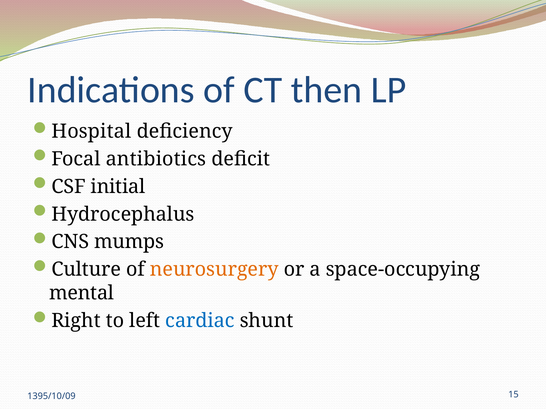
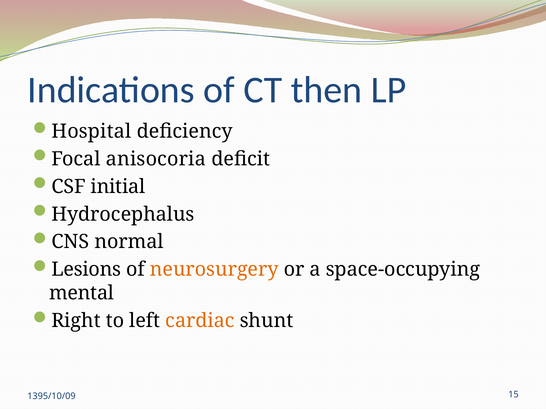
antibiotics: antibiotics -> anisocoria (156, 159)
mumps: mumps -> normal (129, 242)
Culture: Culture -> Lesions (86, 270)
cardiac colour: blue -> orange (200, 321)
